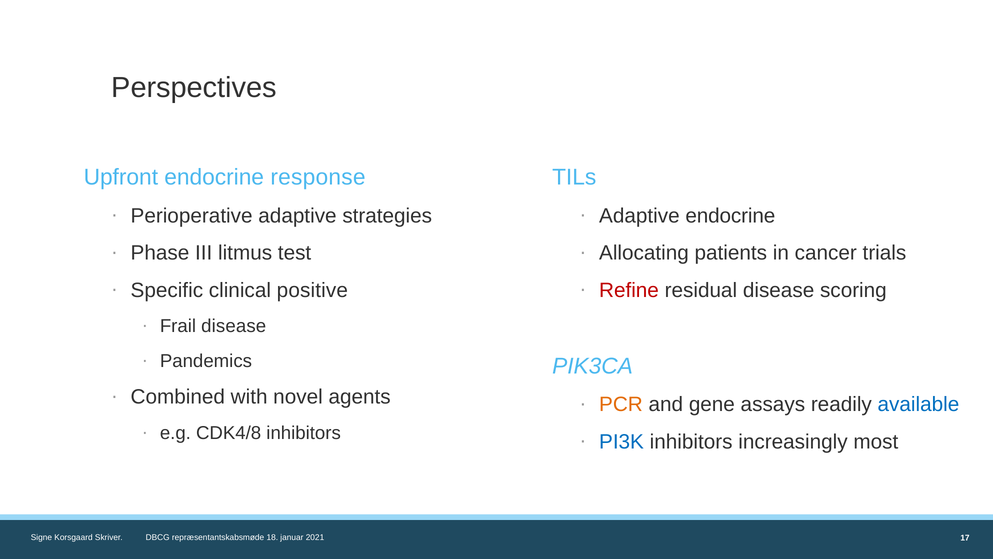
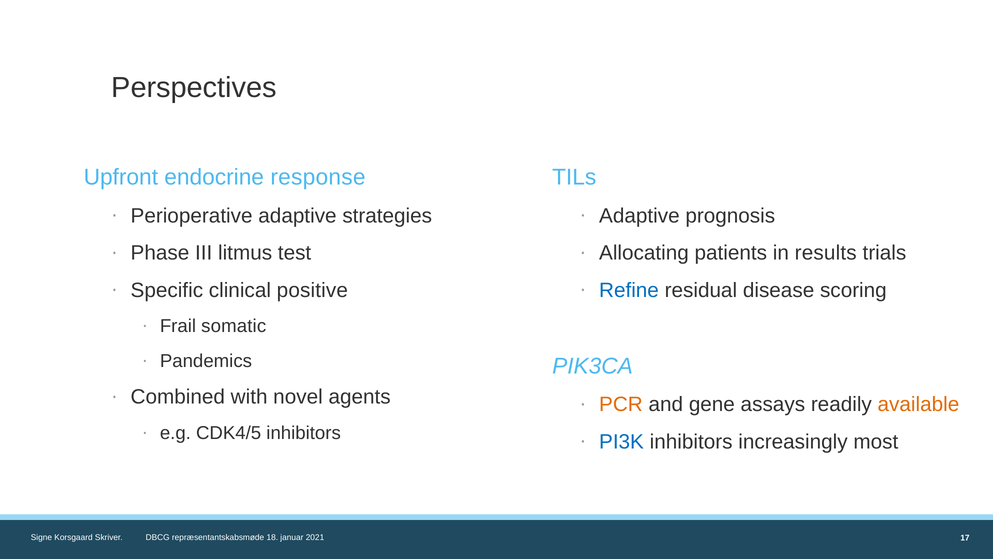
Adaptive endocrine: endocrine -> prognosis (730, 216)
cancer: cancer -> results (826, 253)
Refine colour: red -> blue (629, 290)
Frail disease: disease -> somatic (234, 326)
available colour: blue -> orange (918, 404)
CDK4/8: CDK4/8 -> CDK4/5 (229, 433)
